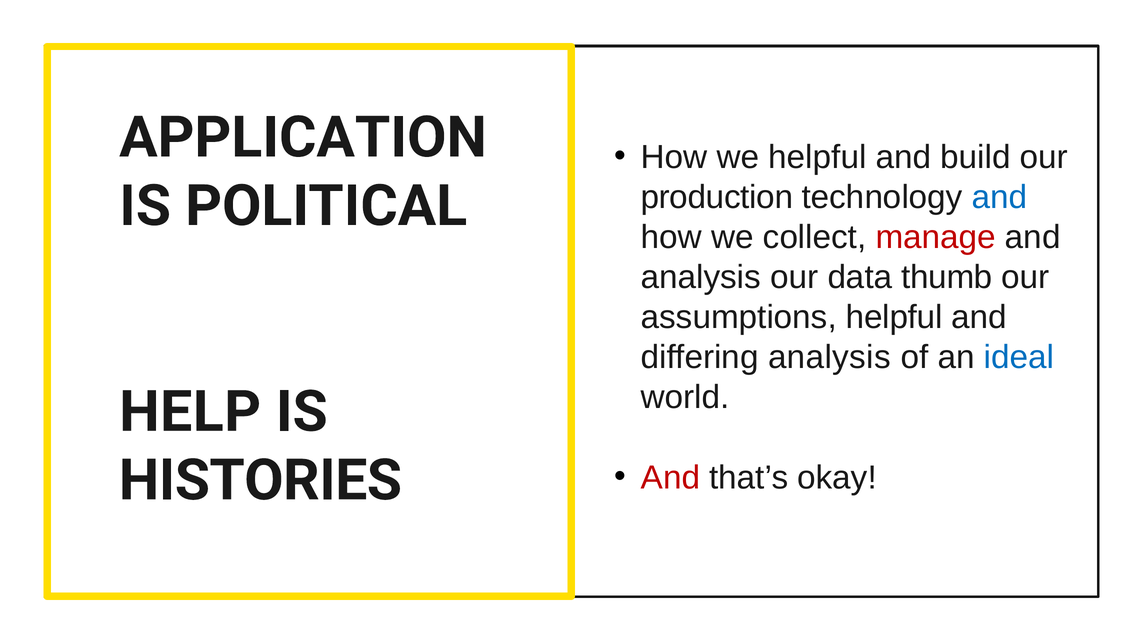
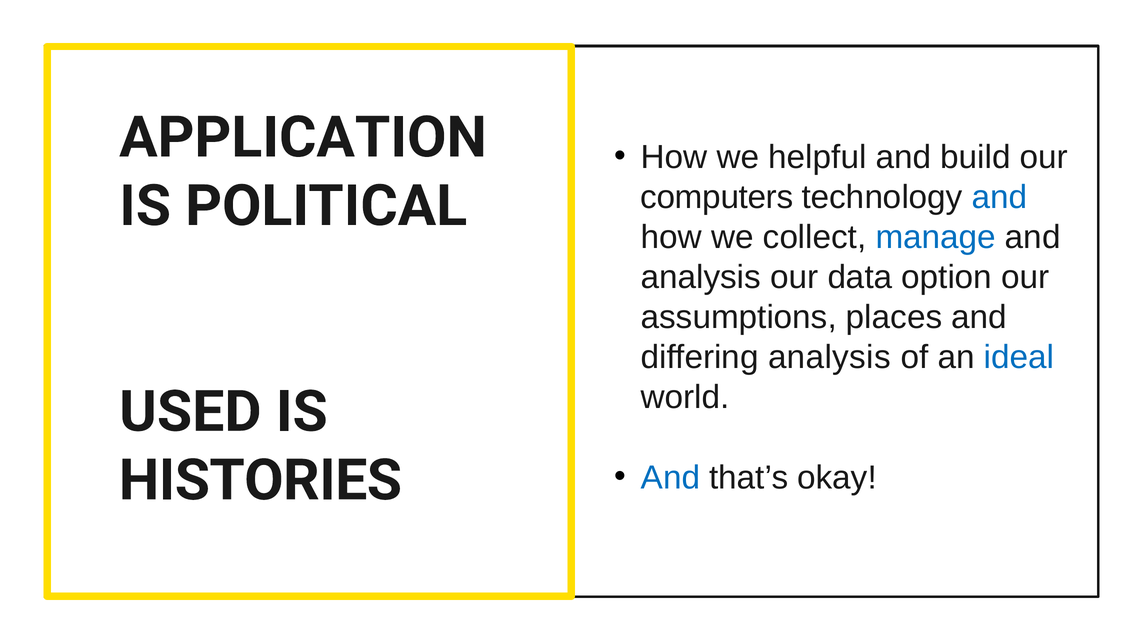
production: production -> computers (717, 197)
manage colour: red -> blue (936, 237)
thumb: thumb -> option (947, 277)
assumptions helpful: helpful -> places (894, 317)
HELP: HELP -> USED (190, 412)
And colour: red -> blue (670, 477)
